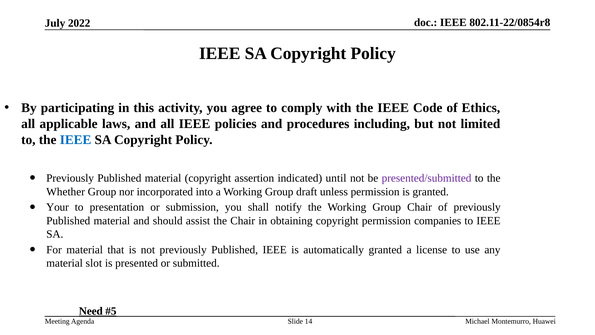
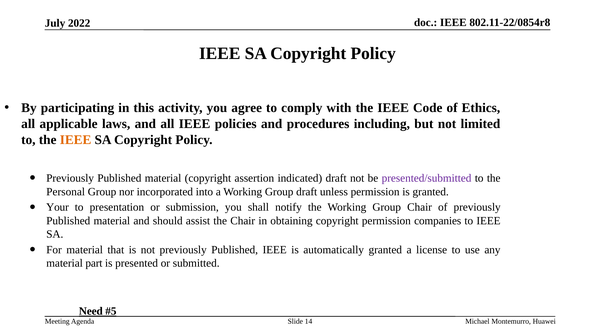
IEEE colour: blue -> orange (76, 140)
indicated until: until -> draft (336, 178)
Whether: Whether -> Personal (66, 191)
slot: slot -> part (94, 263)
